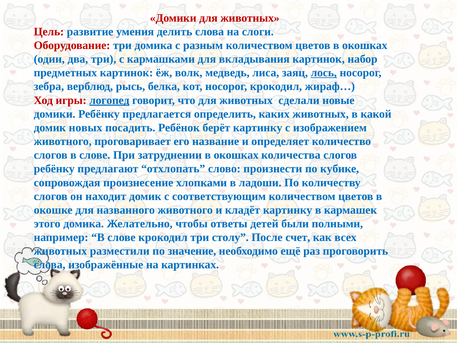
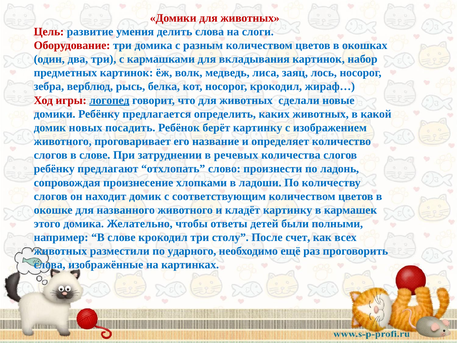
лось underline: present -> none (324, 73)
затруднении в окошках: окошках -> речевых (236, 155)
кубике: кубике -> ладонь (340, 169)
значение: значение -> ударного (192, 251)
